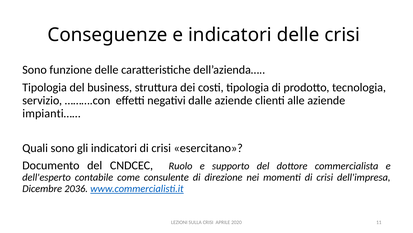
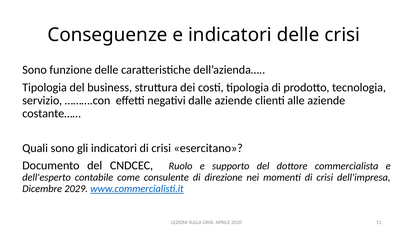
impianti……: impianti…… -> costante…… (52, 113)
2036: 2036 -> 2029 (76, 188)
